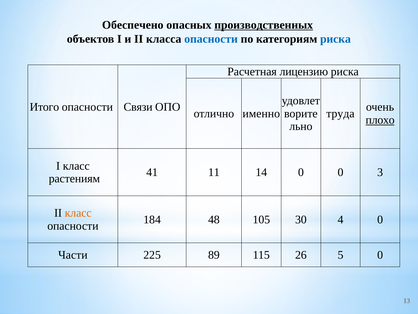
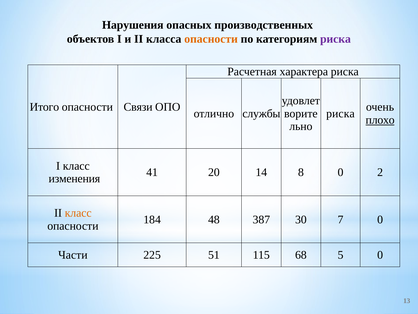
Обеспечено: Обеспечено -> Нарушения (133, 25)
производственных underline: present -> none (264, 25)
опасности colour: blue -> orange (211, 39)
риска colour: blue -> purple (335, 39)
лицензию: лицензию -> характера (304, 72)
именно: именно -> службы (261, 113)
труда: труда -> риска (340, 113)
11: 11 -> 20 (214, 172)
14 0: 0 -> 8 (301, 172)
3: 3 -> 2 (380, 172)
растениям: растениям -> изменения (74, 179)
105: 105 -> 387 (261, 219)
4: 4 -> 7 (340, 219)
89: 89 -> 51 (214, 255)
26: 26 -> 68 (301, 255)
